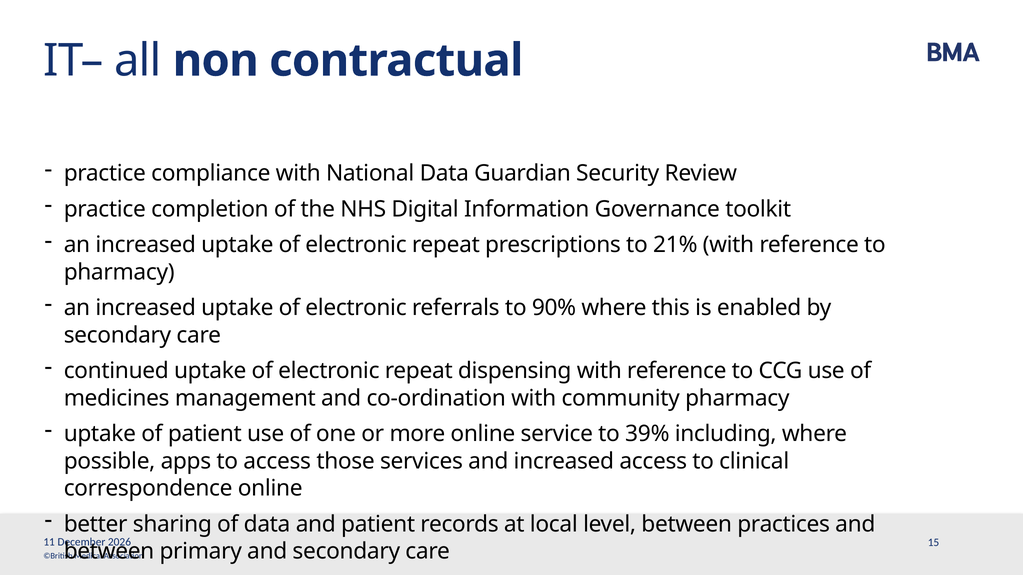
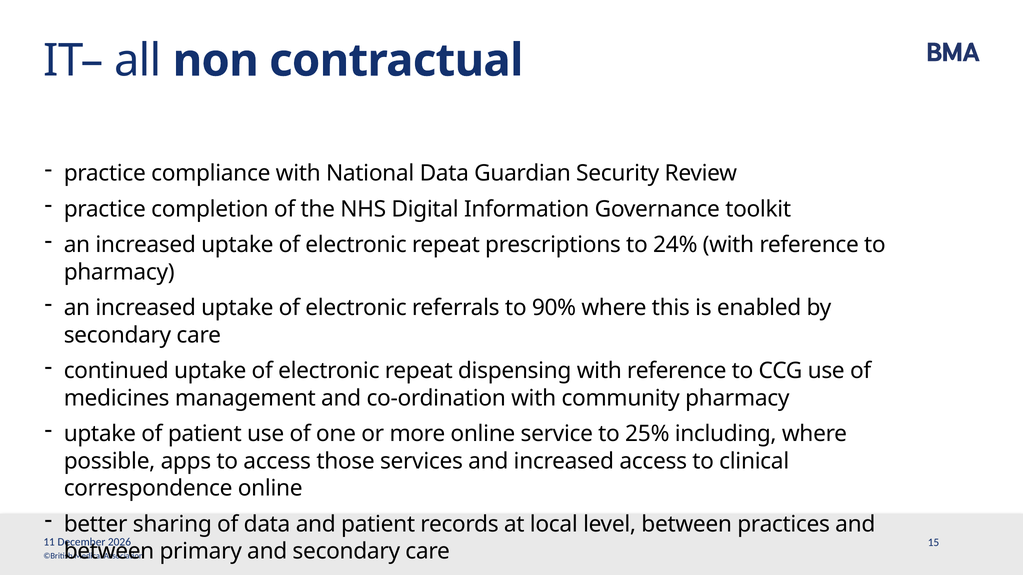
21%: 21% -> 24% (675, 245)
39%: 39% -> 25% (647, 434)
